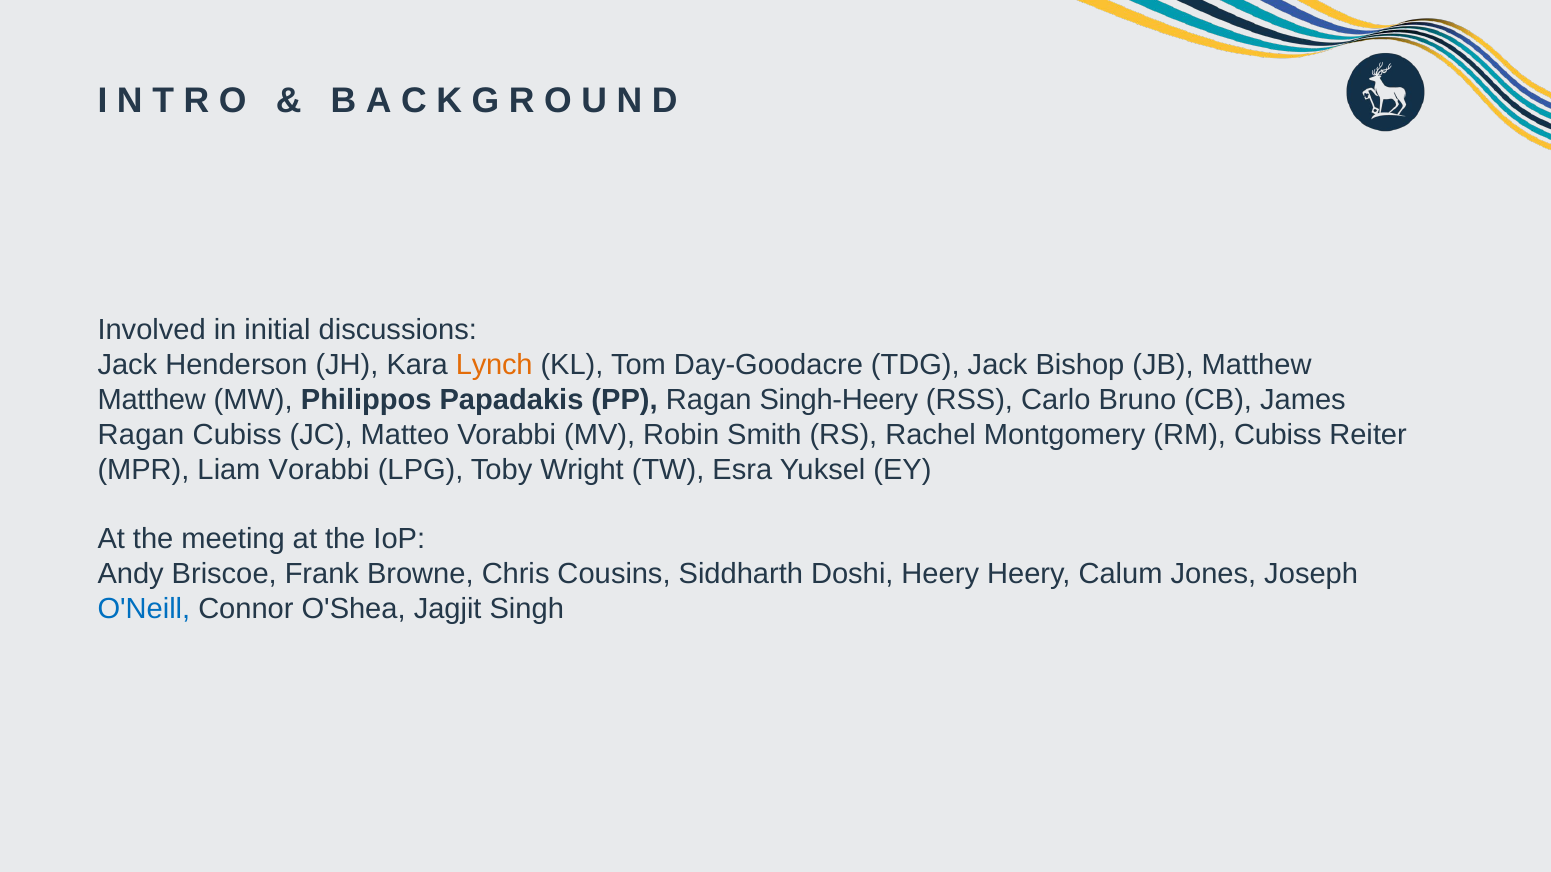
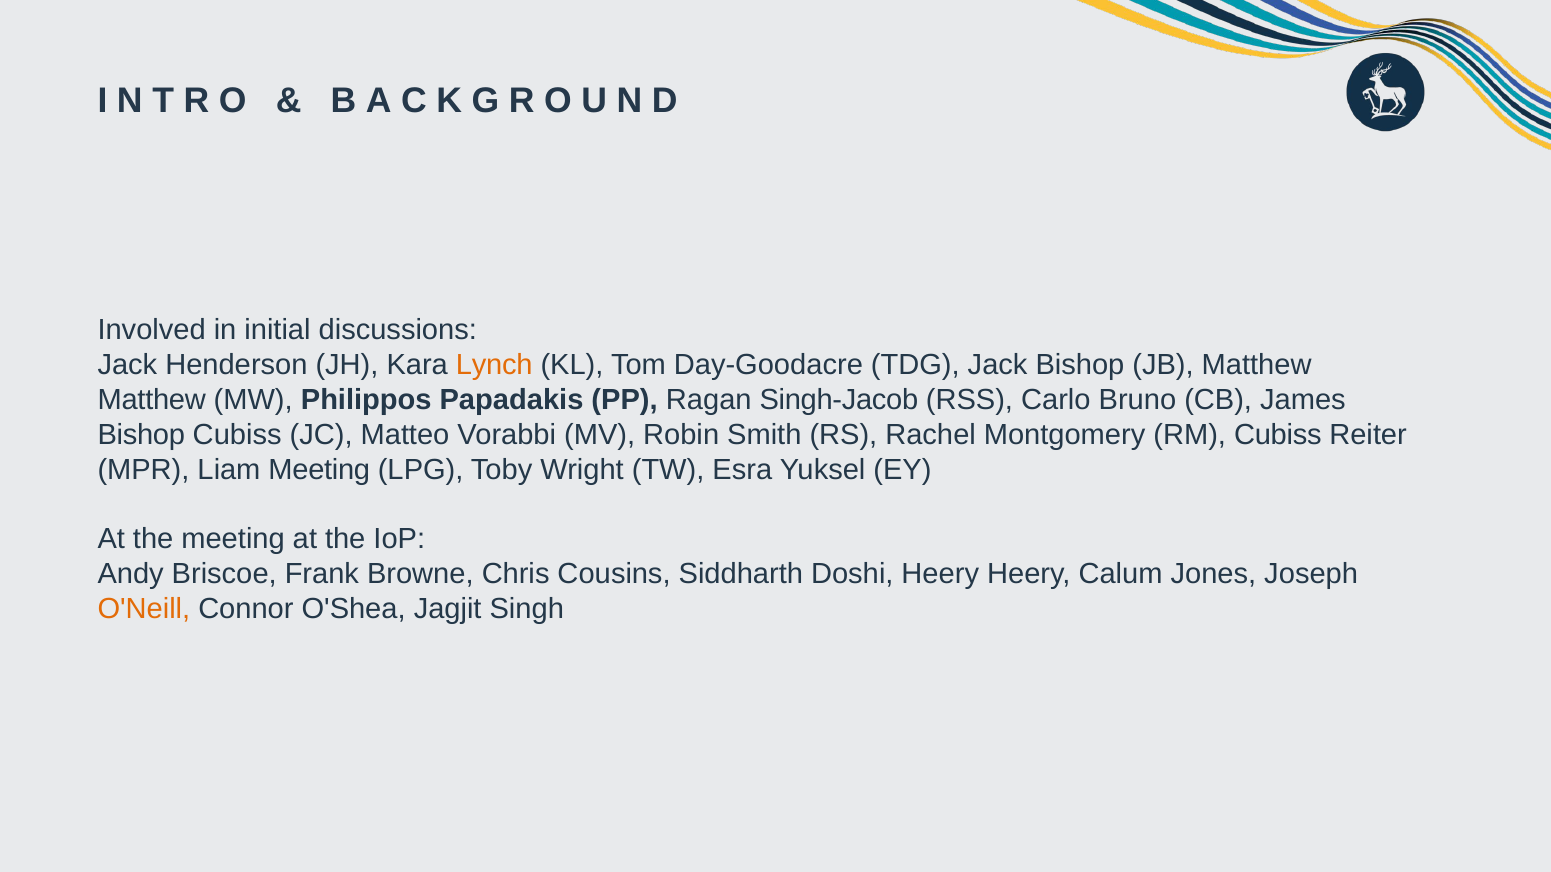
Singh-Heery: Singh-Heery -> Singh-Jacob (839, 400)
Ragan: Ragan -> Bishop (141, 435)
Liam Vorabbi: Vorabbi -> Meeting (319, 470)
O'Neill colour: blue -> orange (144, 609)
